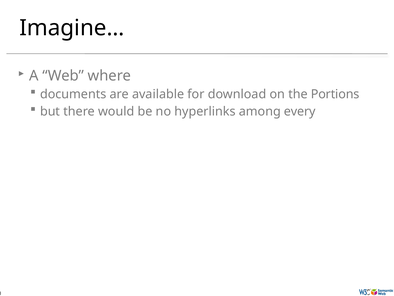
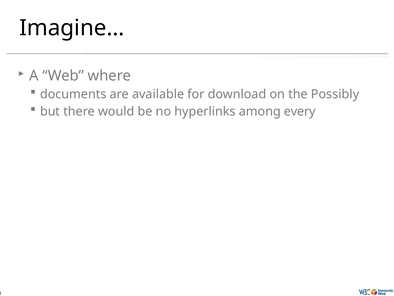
Portions: Portions -> Possibly (335, 94)
